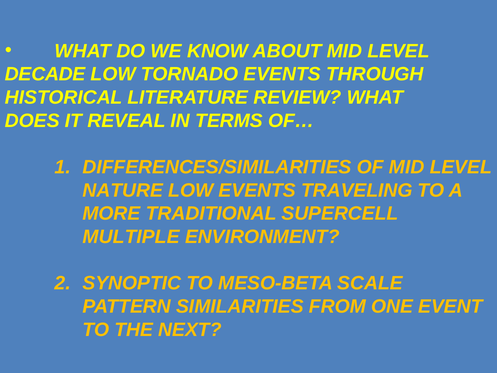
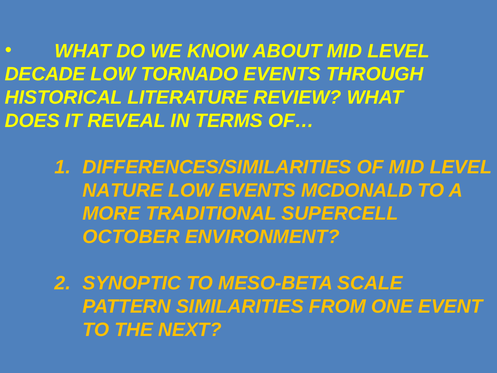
TRAVELING: TRAVELING -> MCDONALD (357, 190)
MULTIPLE: MULTIPLE -> OCTOBER (131, 237)
